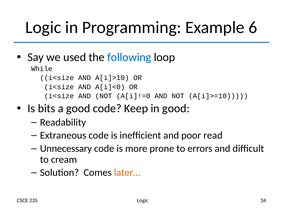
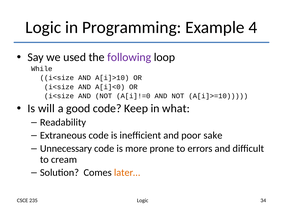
6: 6 -> 4 (253, 27)
following colour: blue -> purple (129, 57)
bits: bits -> will (46, 109)
in good: good -> what (176, 109)
read: read -> sake (213, 136)
